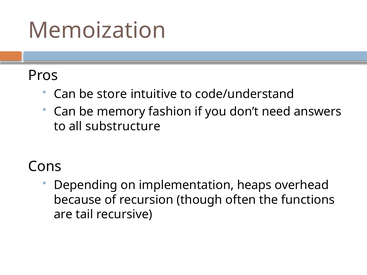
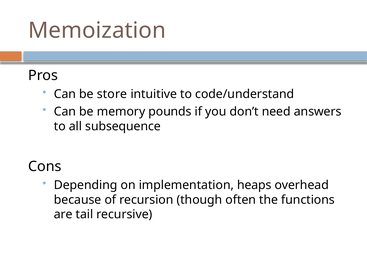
fashion: fashion -> pounds (170, 112)
substructure: substructure -> subsequence (123, 126)
